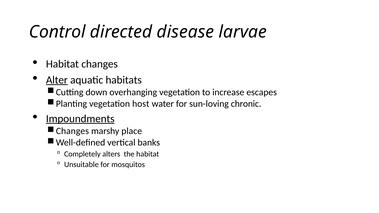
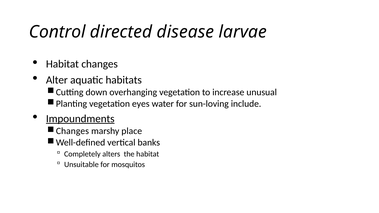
Alter underline: present -> none (57, 80)
escapes: escapes -> unusual (262, 92)
host: host -> eyes (141, 104)
chronic: chronic -> include (246, 104)
